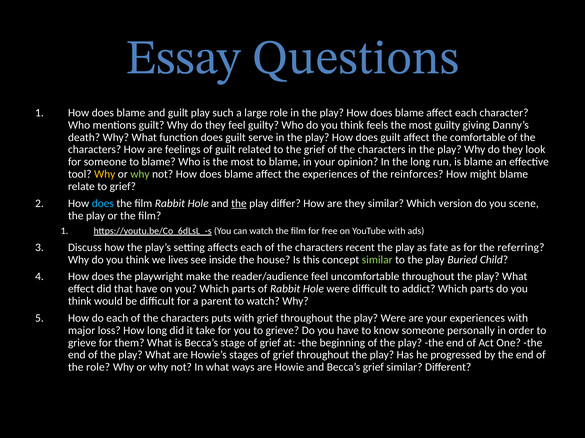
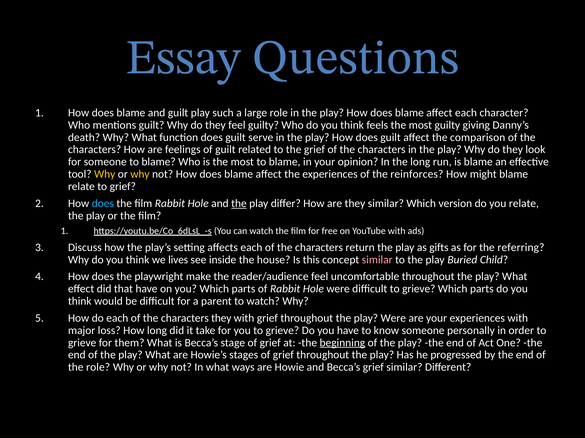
comfortable: comfortable -> comparison (478, 138)
why colour: light green -> yellow (140, 174)
you scene: scene -> relate (524, 204)
recent: recent -> return (360, 248)
fate: fate -> gifts (439, 248)
similar colour: light green -> pink (377, 260)
difficult to addict: addict -> grieve (419, 289)
characters puts: puts -> they (221, 319)
beginning underline: none -> present (342, 343)
